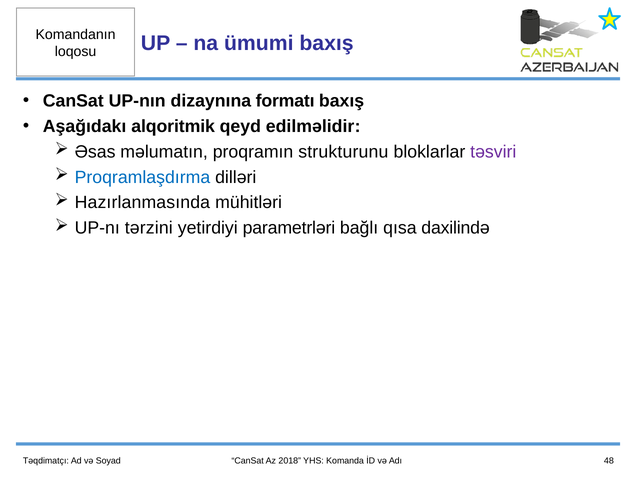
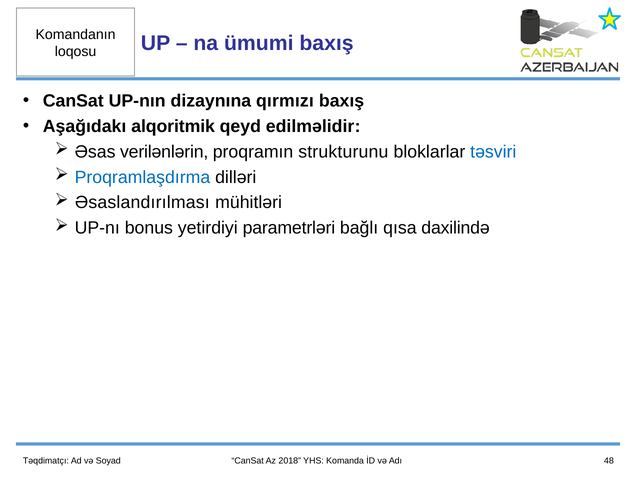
formatı: formatı -> qırmızı (285, 101)
məlumatın: məlumatın -> verilənlərin (164, 152)
təsviri colour: purple -> blue (493, 152)
Hazırlanmasında: Hazırlanmasında -> Əsaslandırılması (142, 203)
tərzini: tərzini -> bonus (149, 228)
